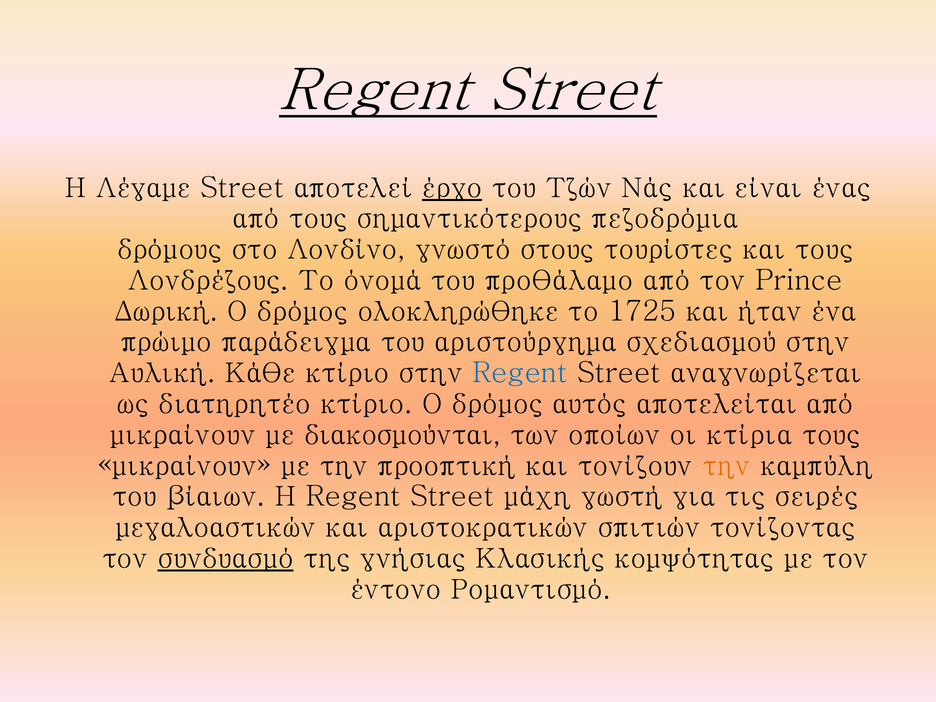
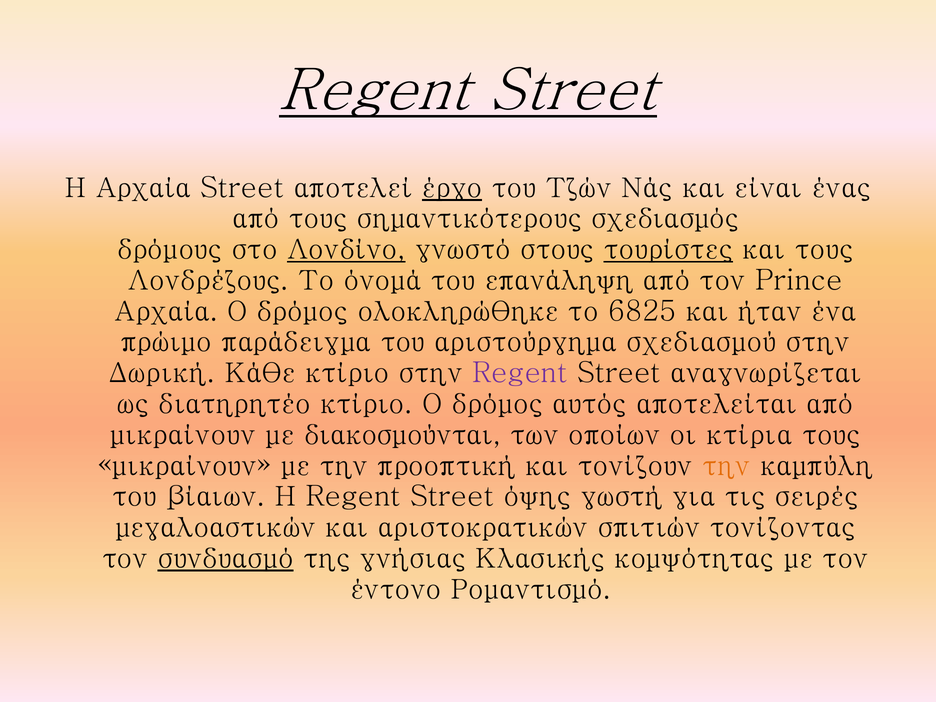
Η Λέγαμε: Λέγαμε -> Αρχαία (143, 188)
πεζοδρόμια: πεζοδρόμια -> σχεδιασμός (665, 219)
Λονδίνο underline: none -> present (346, 249)
τουρίστες underline: none -> present (668, 249)
προθάλαµο: προθάλαµο -> επανάληψη (559, 280)
Δωρική: Δωρική -> Αρχαία (166, 311)
1725: 1725 -> 6825 (642, 311)
Αυλική: Αυλική -> Δωρική (162, 373)
Regent colour: blue -> purple (520, 373)
μάχη: μάχη -> όψης (537, 496)
